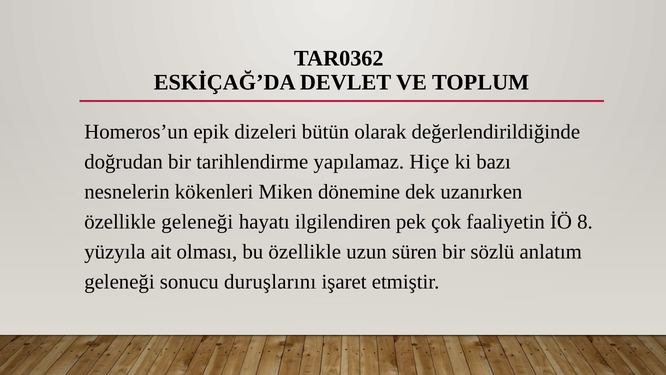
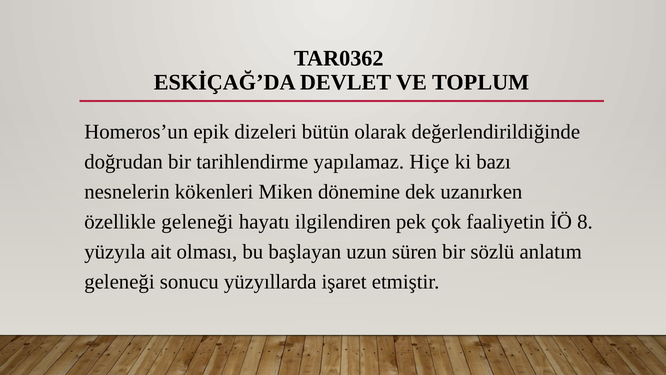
bu özellikle: özellikle -> başlayan (305, 251)
duruşlarını: duruşlarını -> yüzyıllarda (270, 281)
